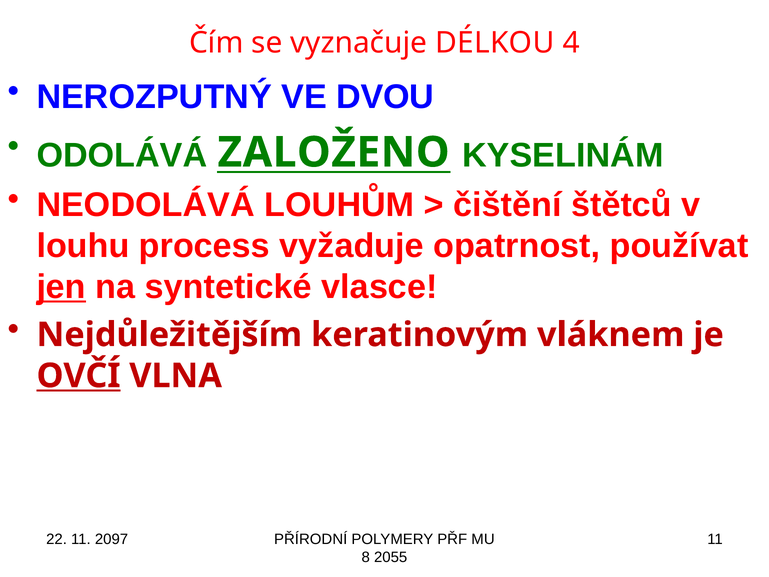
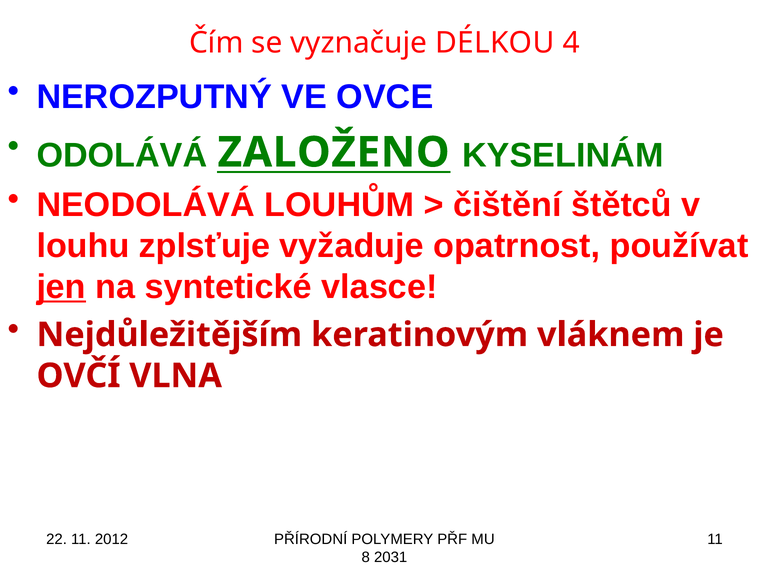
DVOU: DVOU -> OVCE (385, 97)
process: process -> zplsťuje (204, 246)
OVČÍ underline: present -> none (79, 376)
2097: 2097 -> 2012 (112, 539)
2055: 2055 -> 2031 (391, 557)
